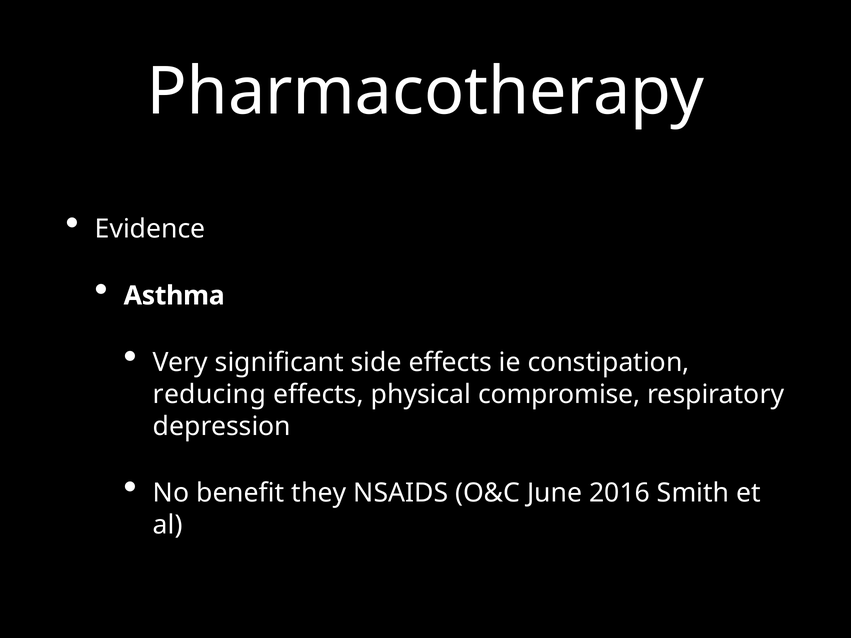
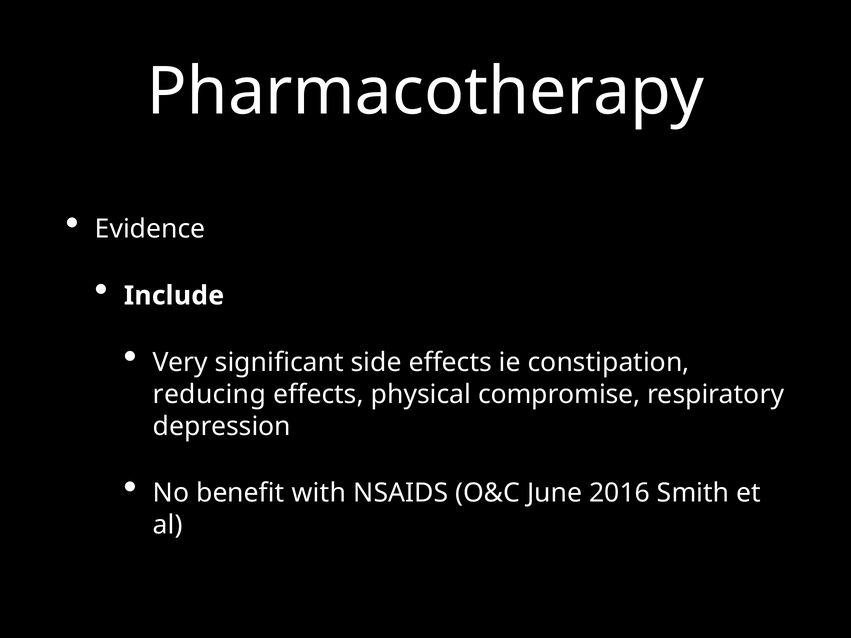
Asthma: Asthma -> Include (174, 296)
they: they -> with (319, 493)
